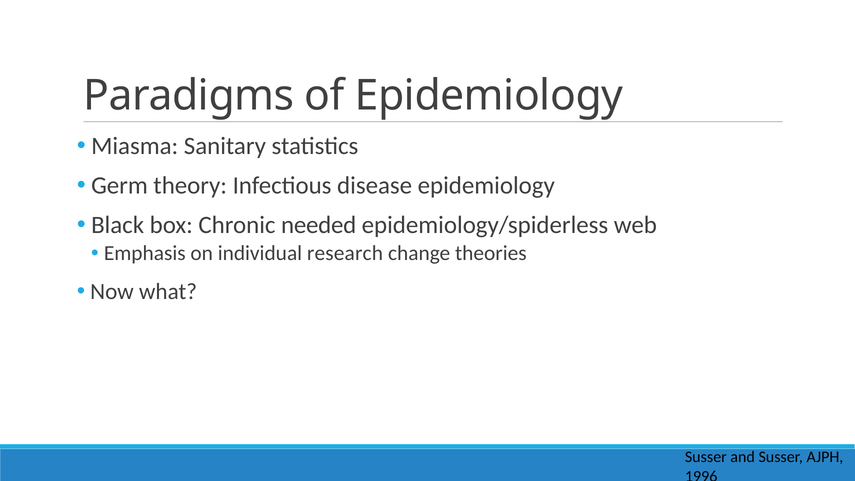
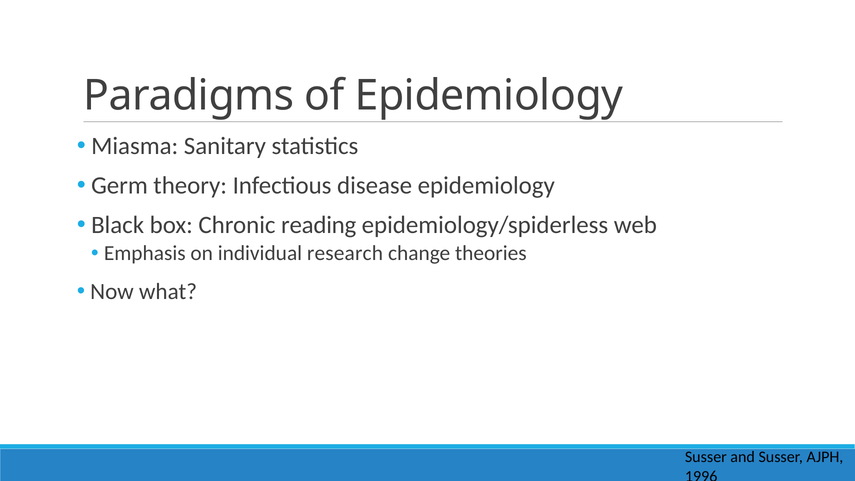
needed: needed -> reading (319, 225)
